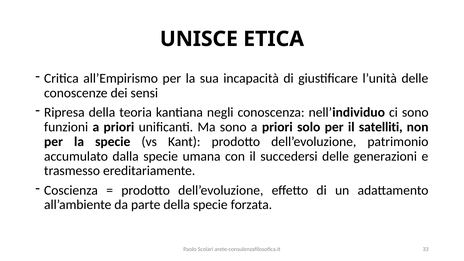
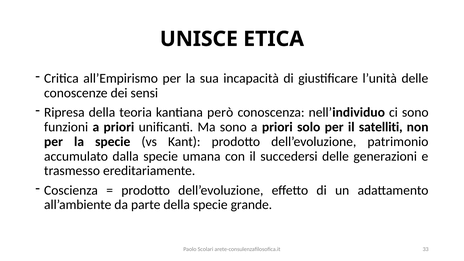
negli: negli -> però (220, 112)
forzata: forzata -> grande (251, 205)
